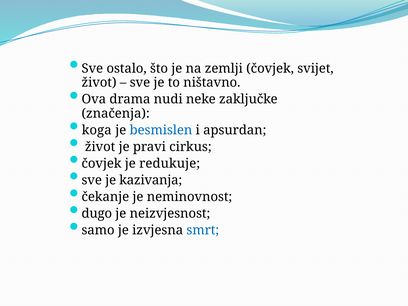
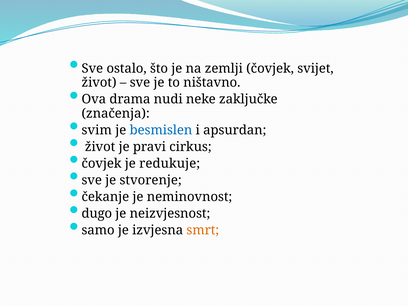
koga: koga -> svim (97, 130)
kazivanja: kazivanja -> stvorenje (151, 180)
smrt colour: blue -> orange (203, 230)
